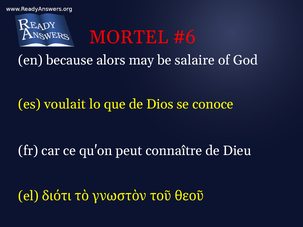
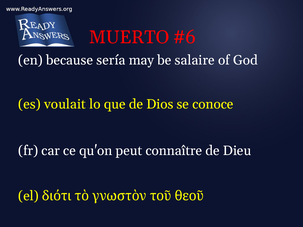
MORTEL: MORTEL -> MUERTO (129, 37)
alors: alors -> sería (111, 60)
